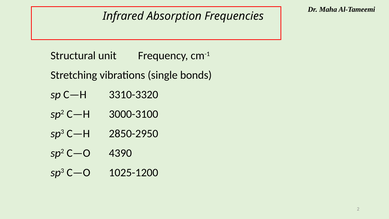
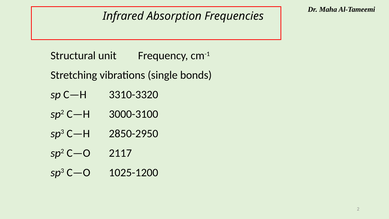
4390: 4390 -> 2117 (120, 153)
